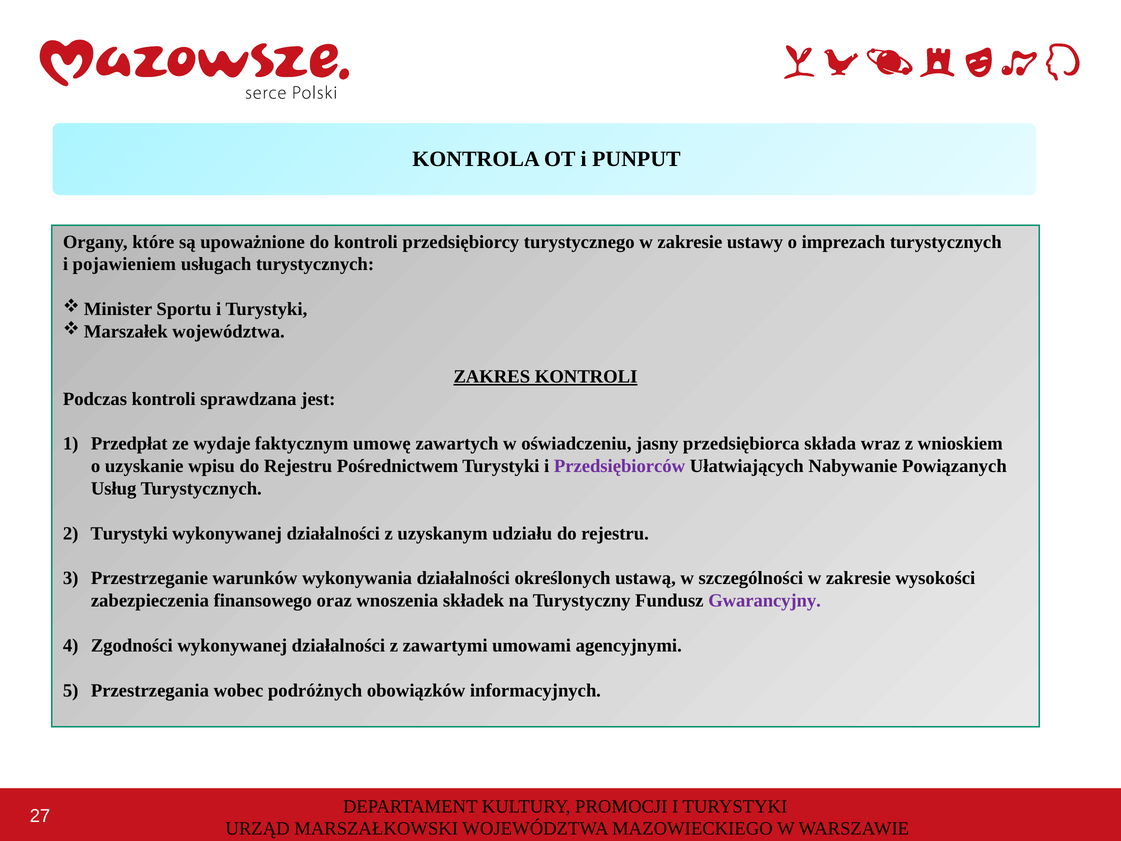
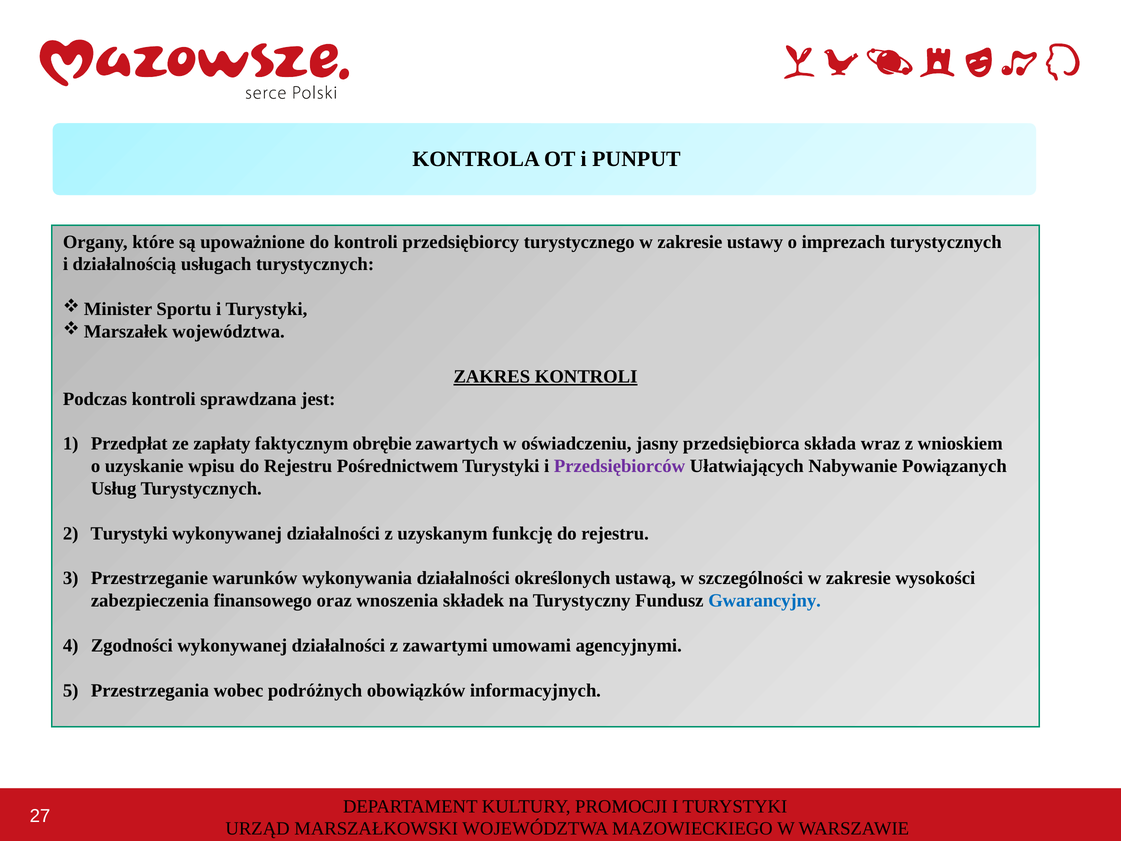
pojawieniem: pojawieniem -> działalnością (124, 264)
wydaje: wydaje -> zapłaty (222, 444)
umowę: umowę -> obrębie (382, 444)
udziału: udziału -> funkcję (522, 533)
Gwarancyjny colour: purple -> blue (765, 601)
